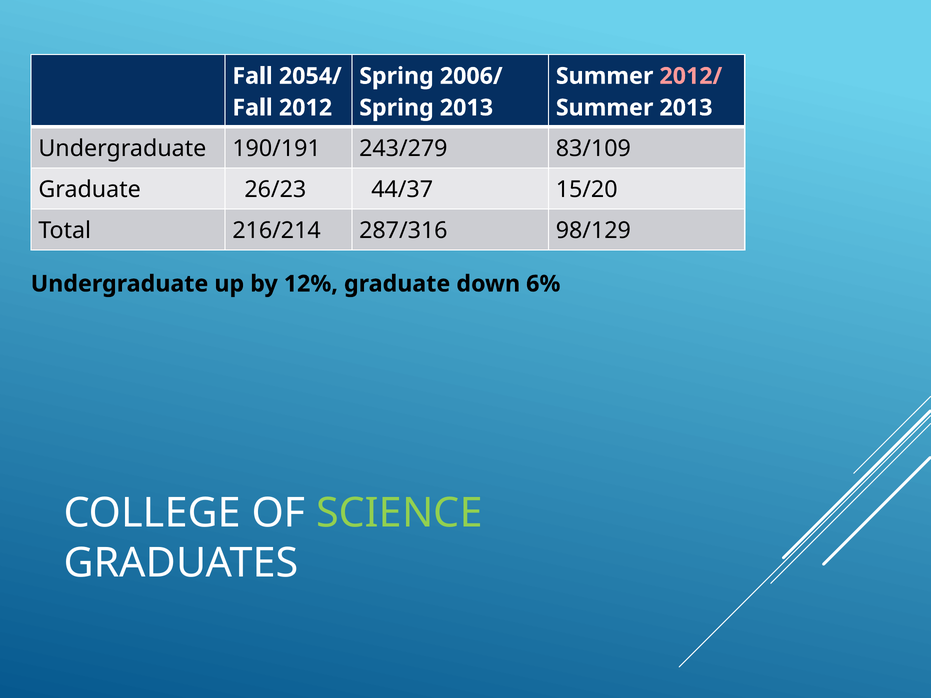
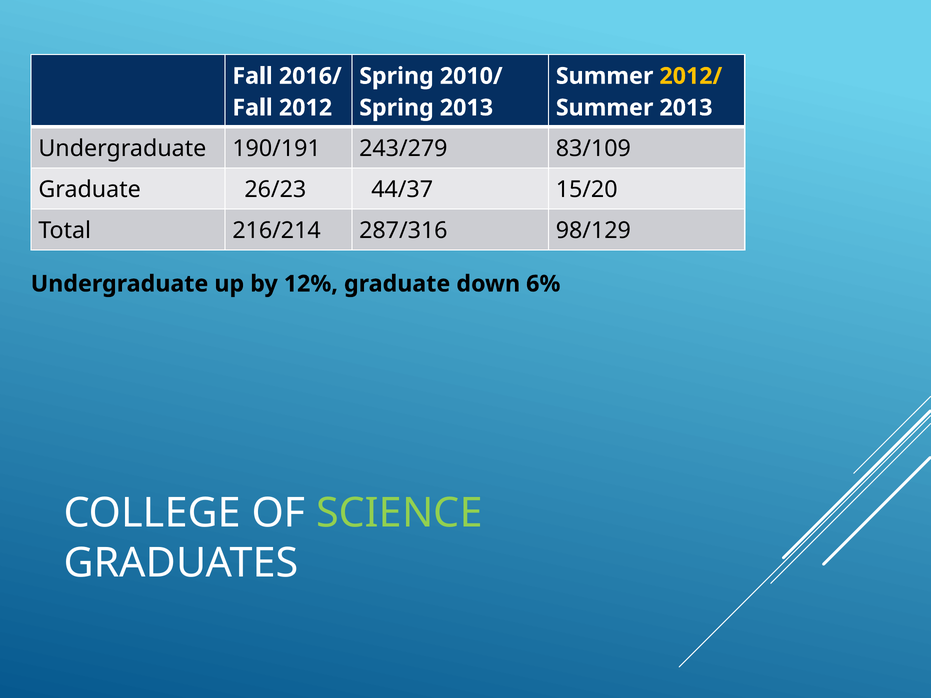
2054/: 2054/ -> 2016/ (310, 76)
2006/: 2006/ -> 2010/ (471, 76)
2012/ colour: pink -> yellow (691, 76)
